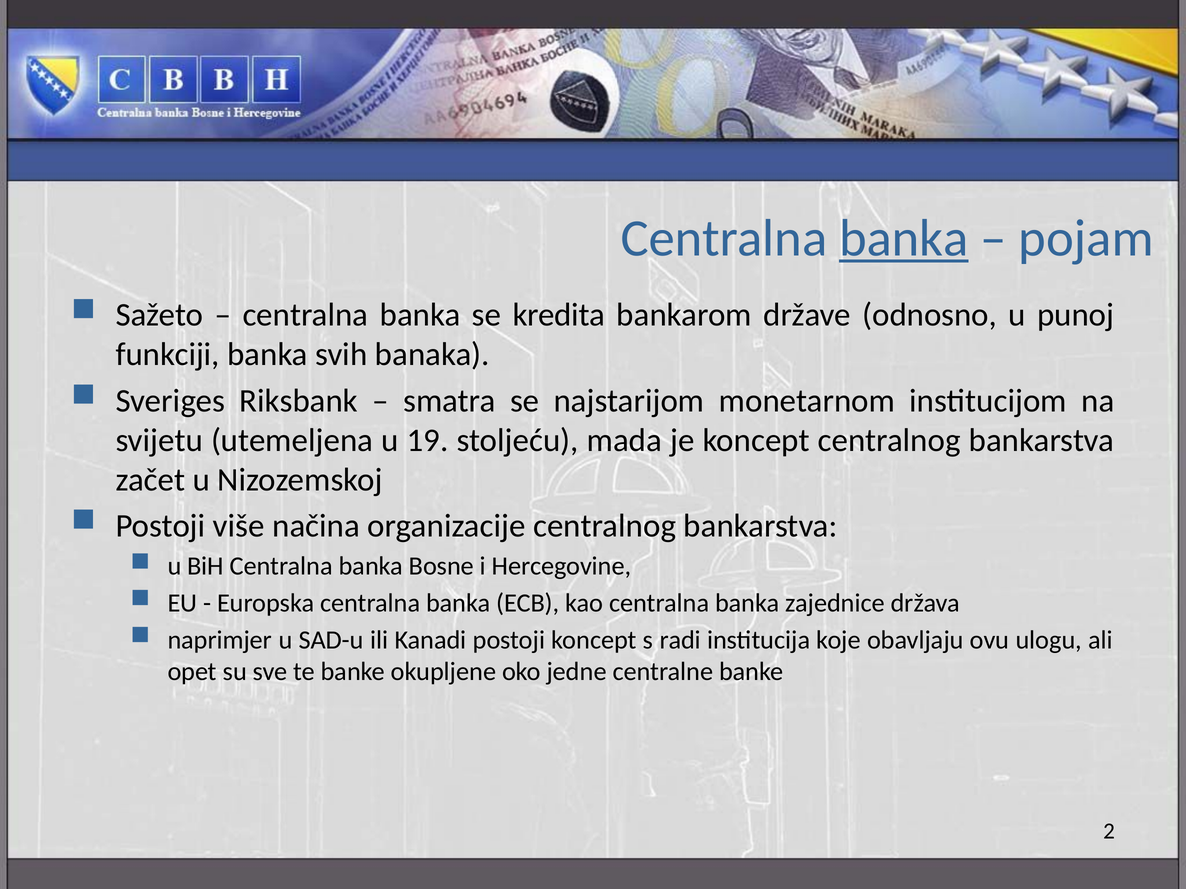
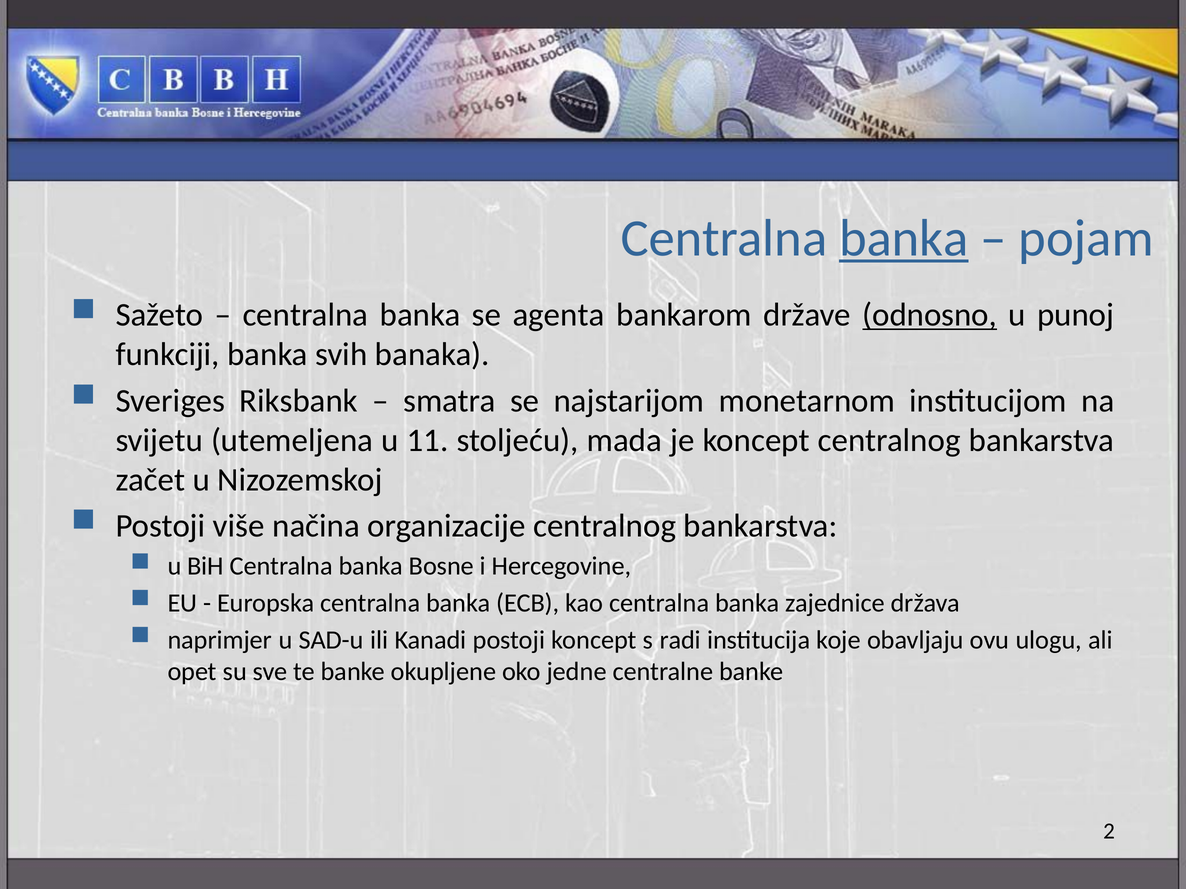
kredita: kredita -> agenta (559, 315)
odnosno underline: none -> present (930, 315)
19: 19 -> 11 (428, 441)
